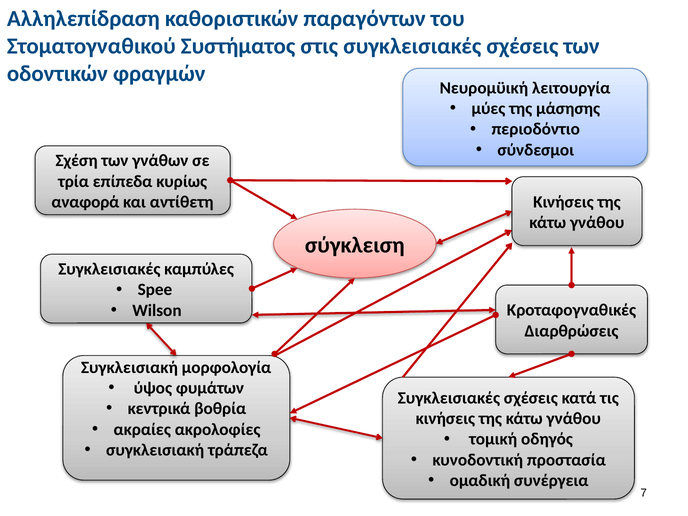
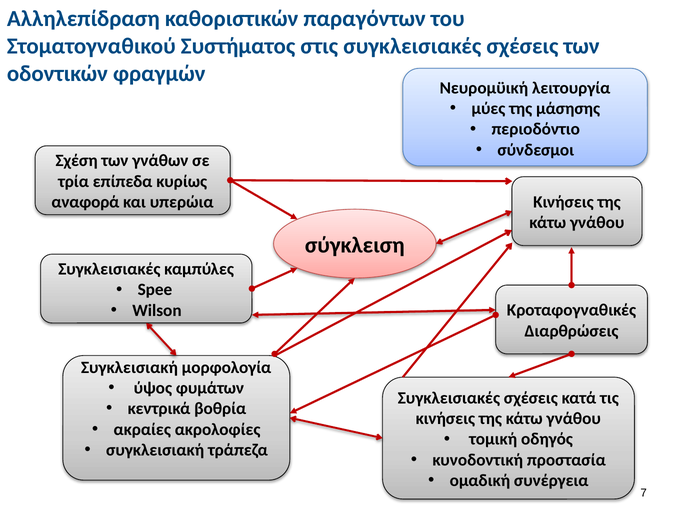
αντίθετη: αντίθετη -> υπερώια (182, 202)
